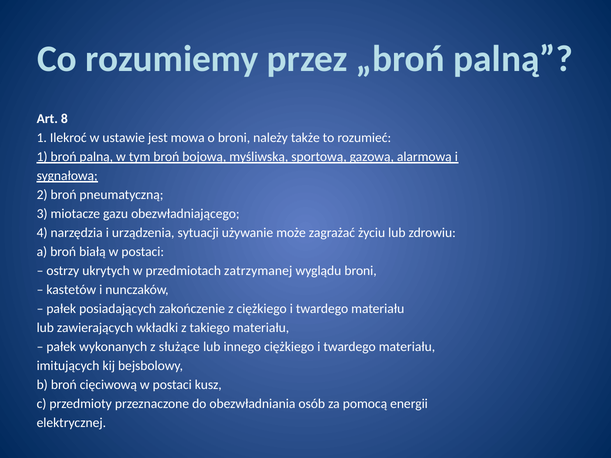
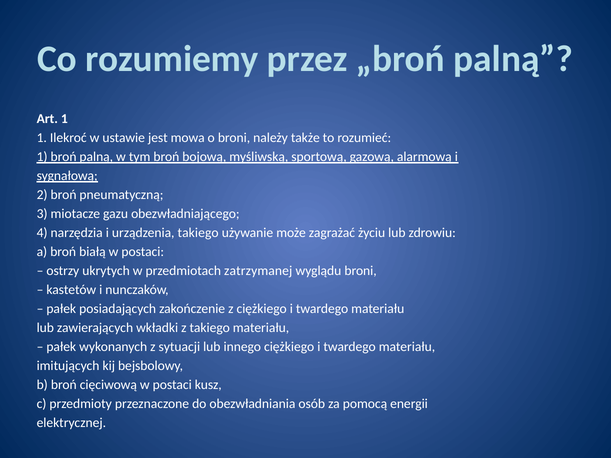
Art 8: 8 -> 1 (64, 119)
urządzenia sytuacji: sytuacji -> takiego (198, 233)
służące: służące -> sytuacji (179, 347)
